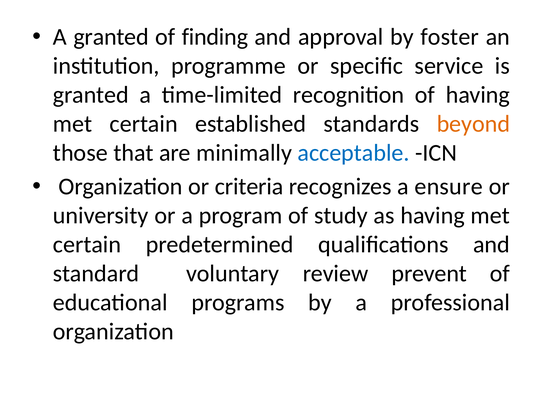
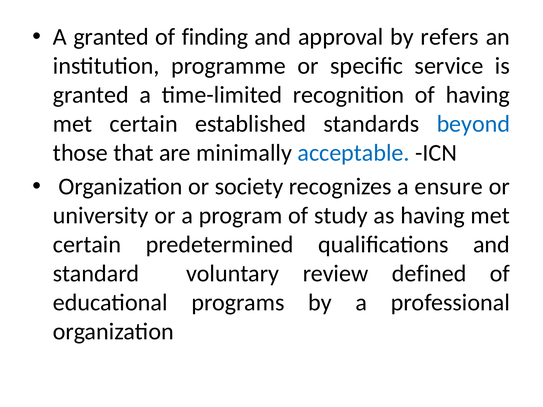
foster: foster -> refers (450, 37)
beyond colour: orange -> blue (473, 124)
criteria: criteria -> society (249, 187)
prevent: prevent -> defined (429, 274)
